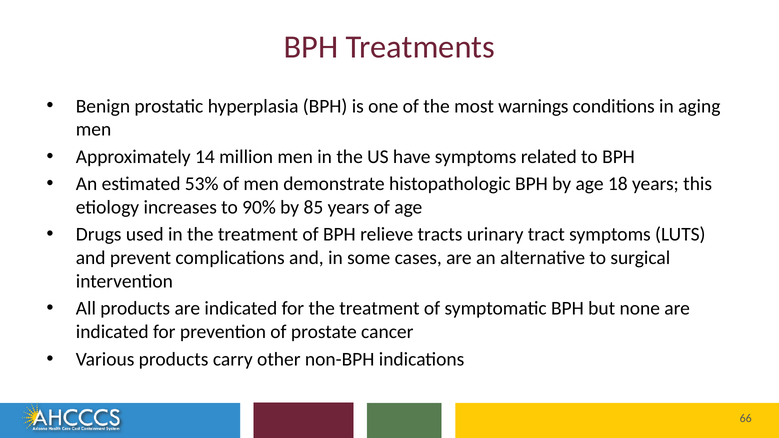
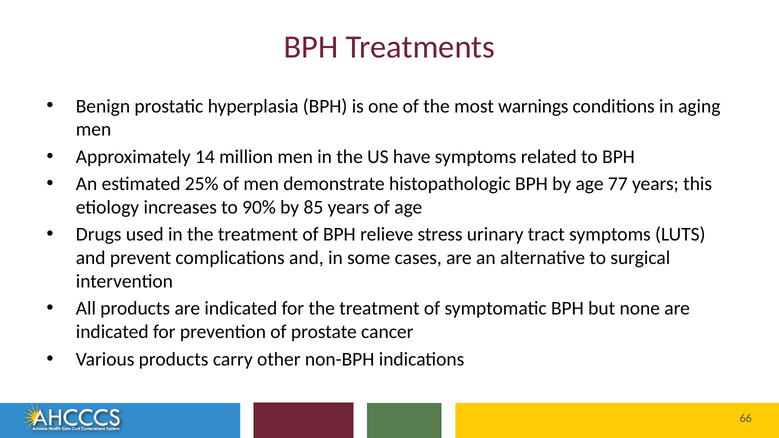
53%: 53% -> 25% (202, 184)
18: 18 -> 77 (618, 184)
tracts: tracts -> stress (440, 235)
